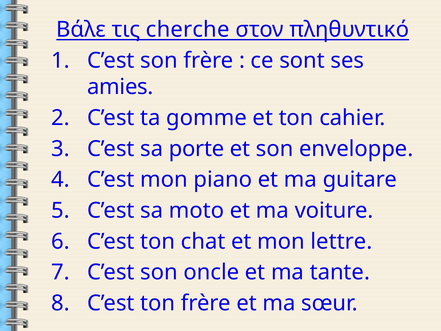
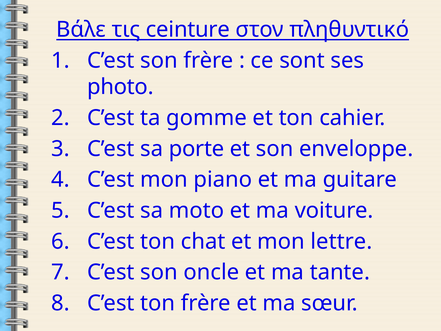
cherche: cherche -> ceinture (188, 30)
amies: amies -> photo (120, 87)
